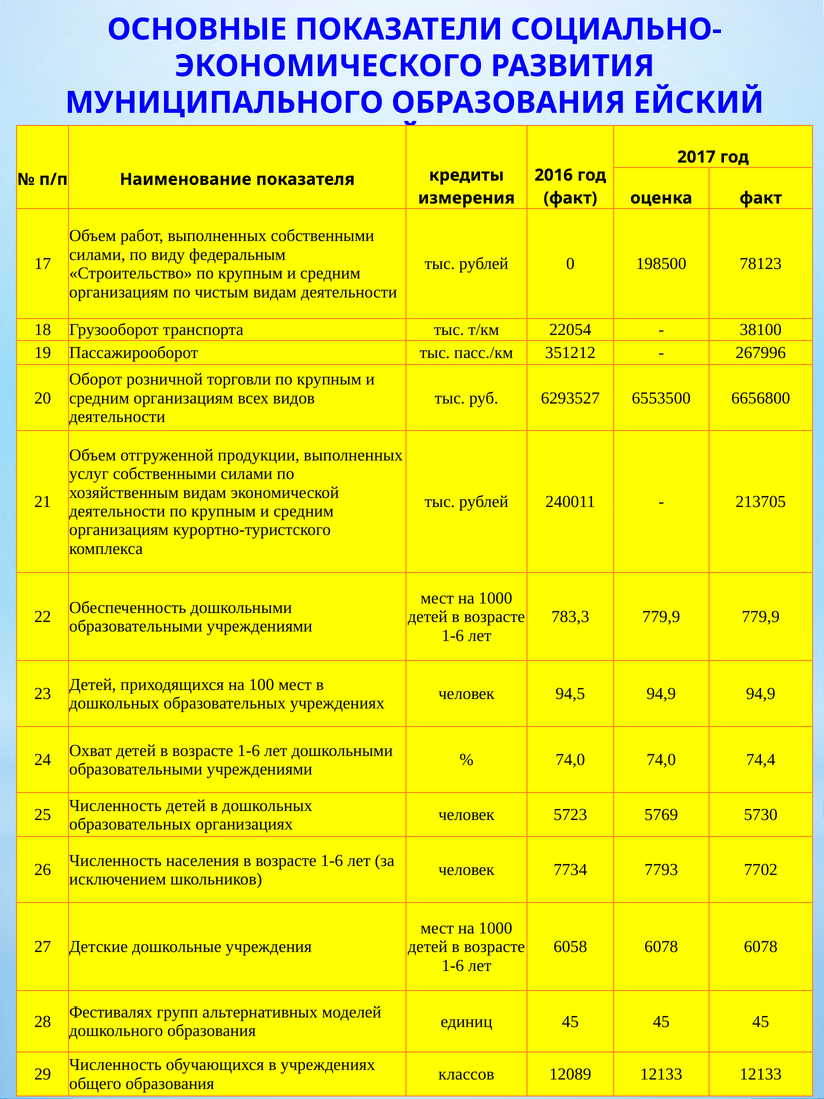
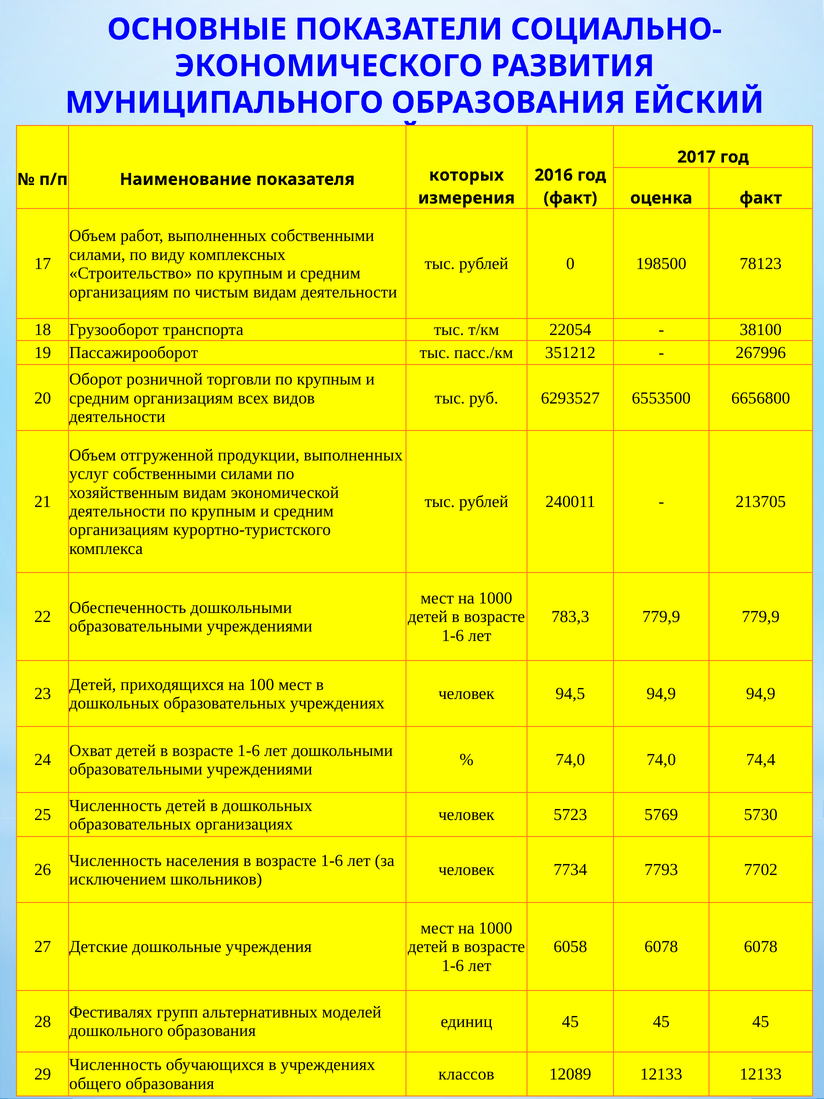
кредиты: кредиты -> которых (466, 175)
федеральным: федеральным -> комплексных (237, 255)
